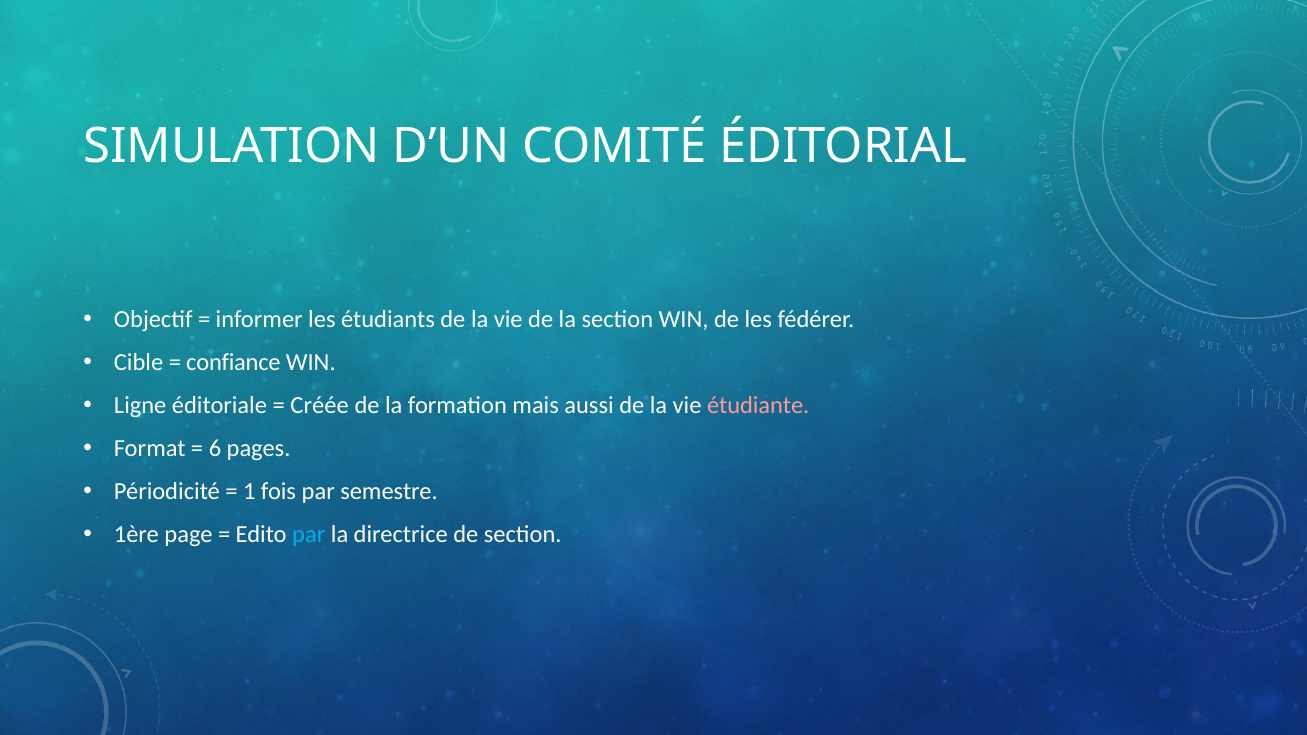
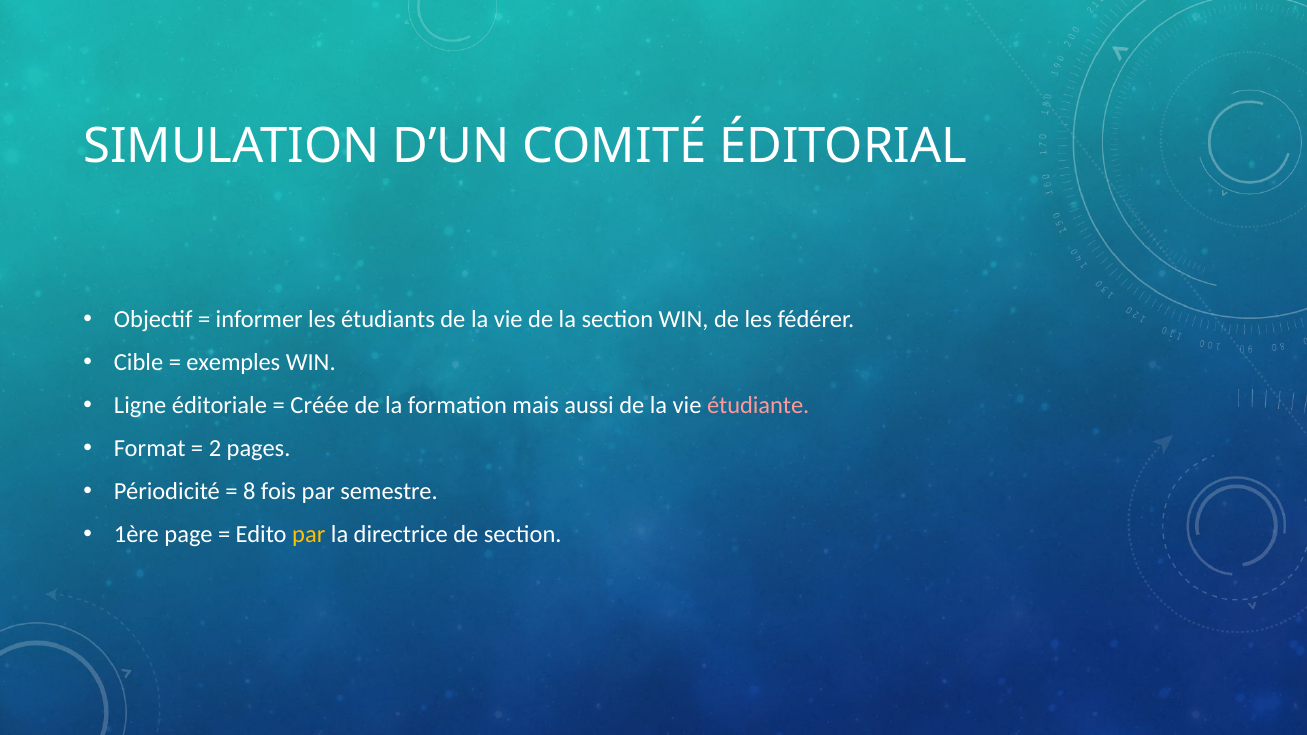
confiance: confiance -> exemples (233, 362)
6: 6 -> 2 (215, 448)
1: 1 -> 8 (249, 491)
par colour: light blue -> yellow (309, 534)
